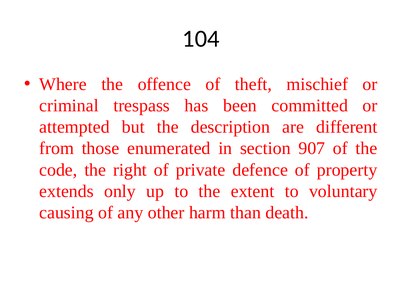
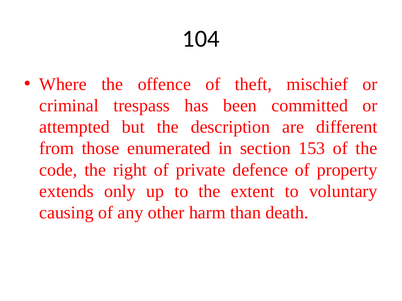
907: 907 -> 153 (312, 149)
